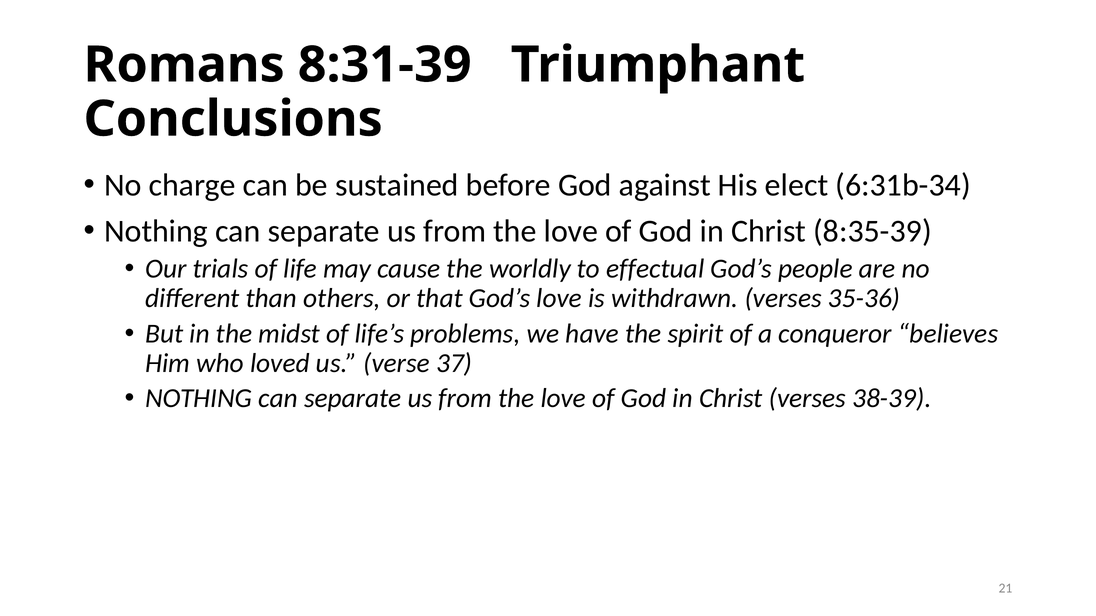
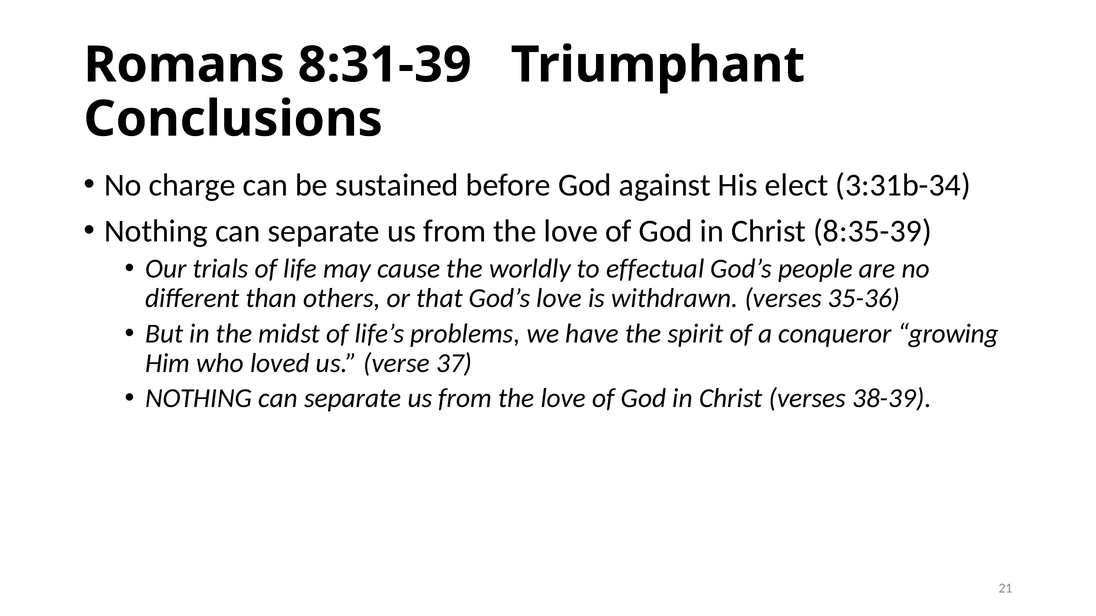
6:31b-34: 6:31b-34 -> 3:31b-34 (903, 185)
believes: believes -> growing (948, 334)
